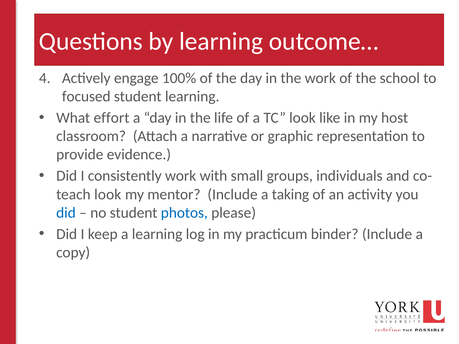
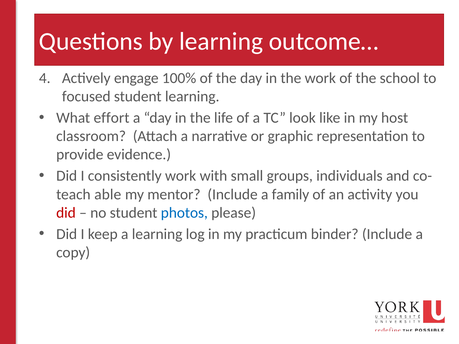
look: look -> able (108, 194)
taking: taking -> family (290, 194)
did colour: blue -> red (66, 213)
